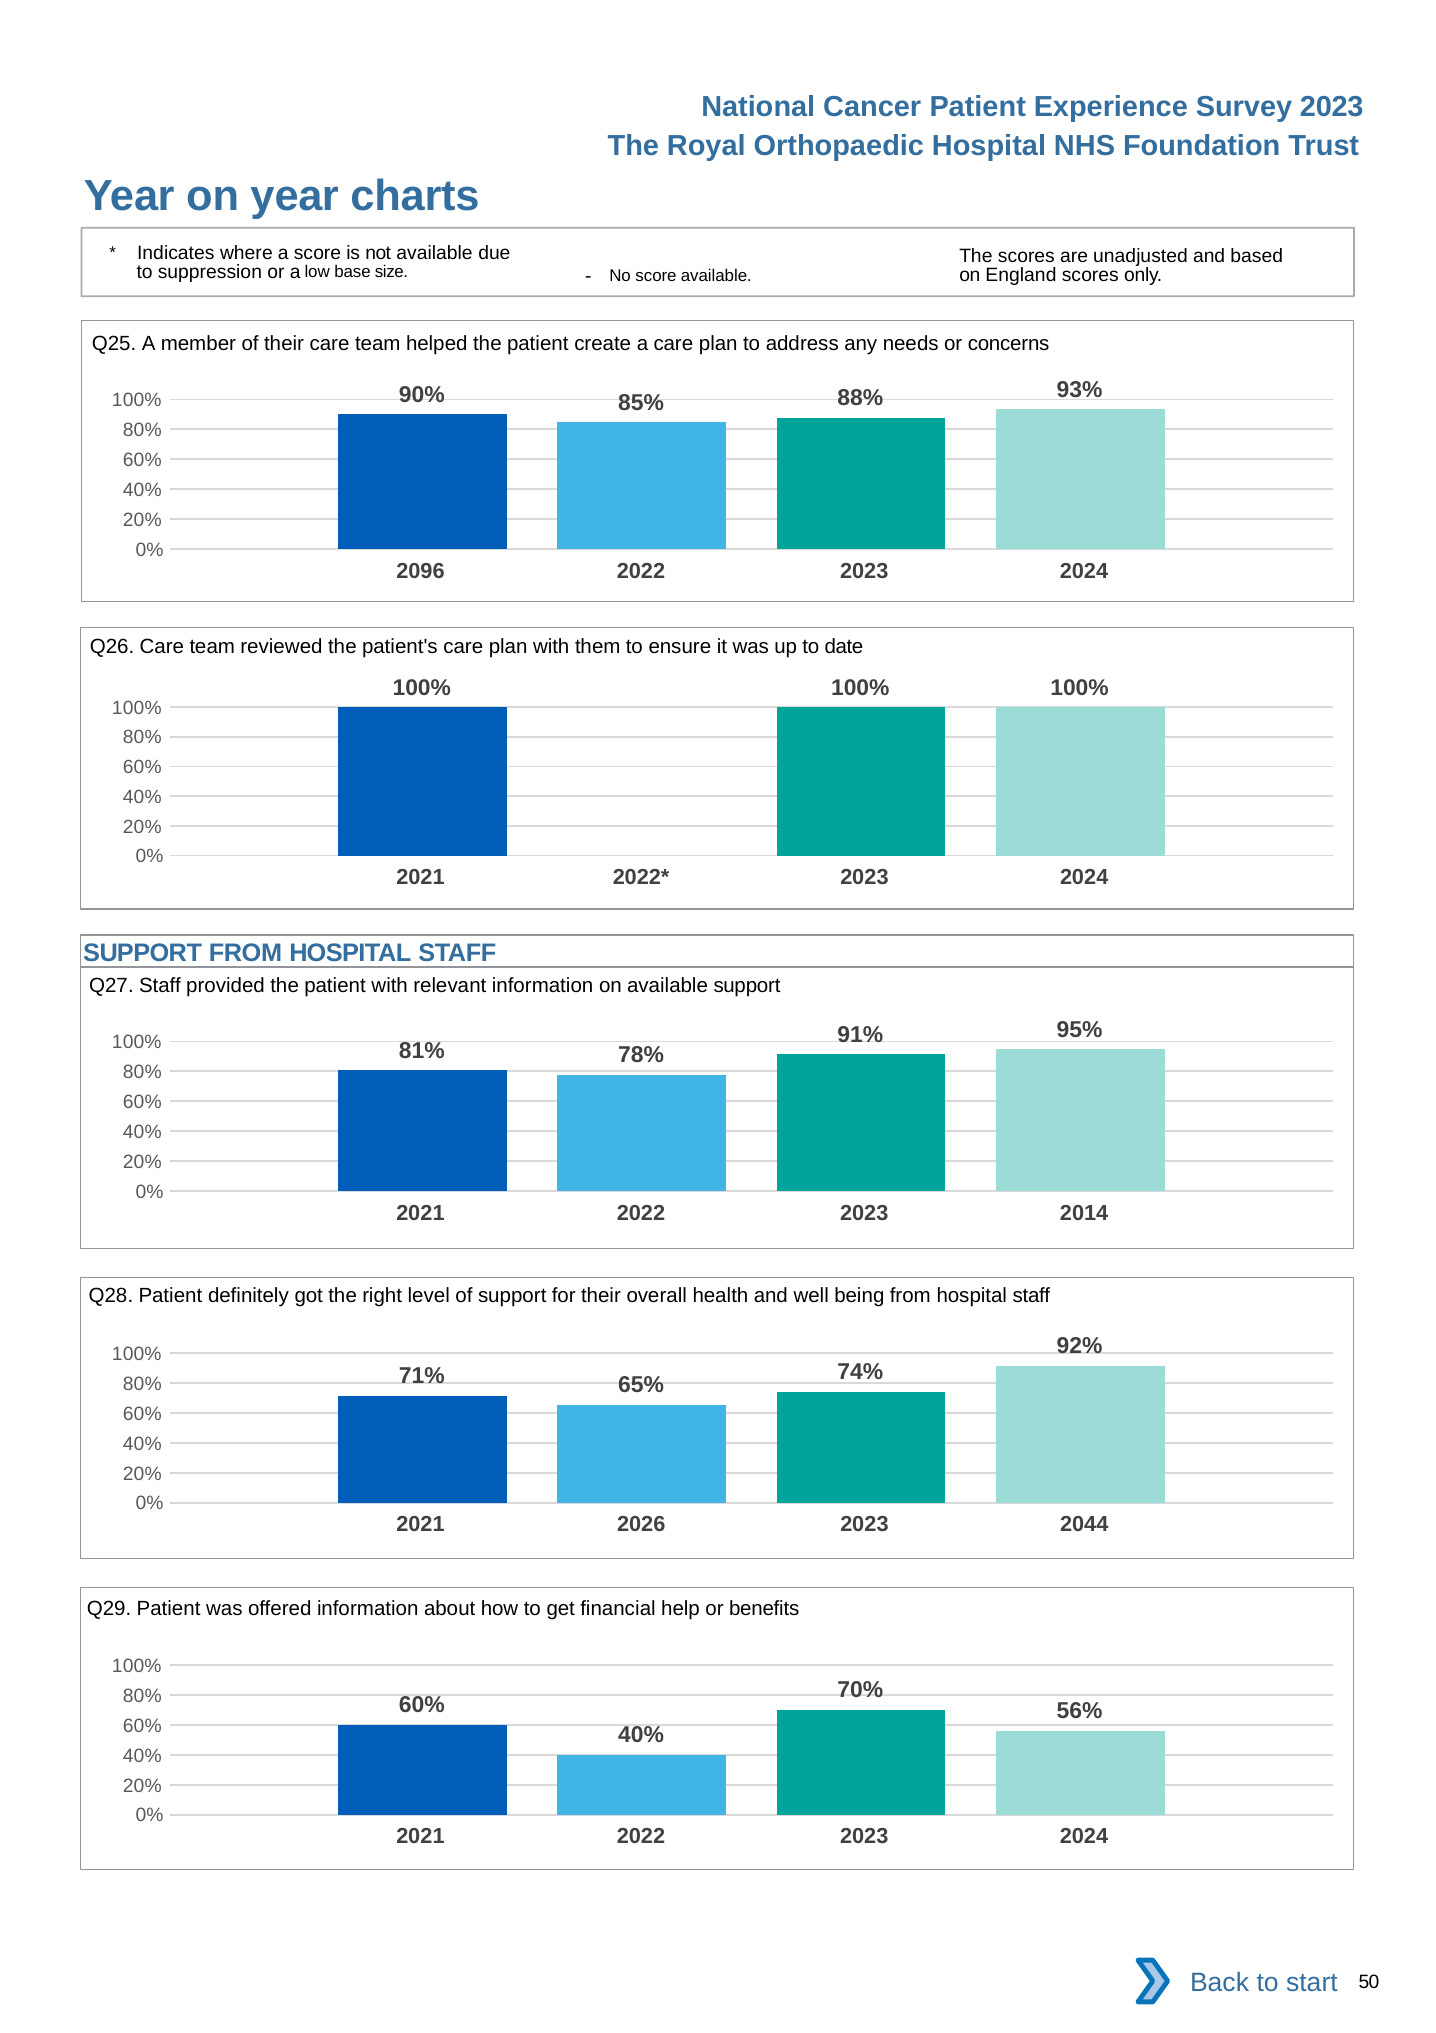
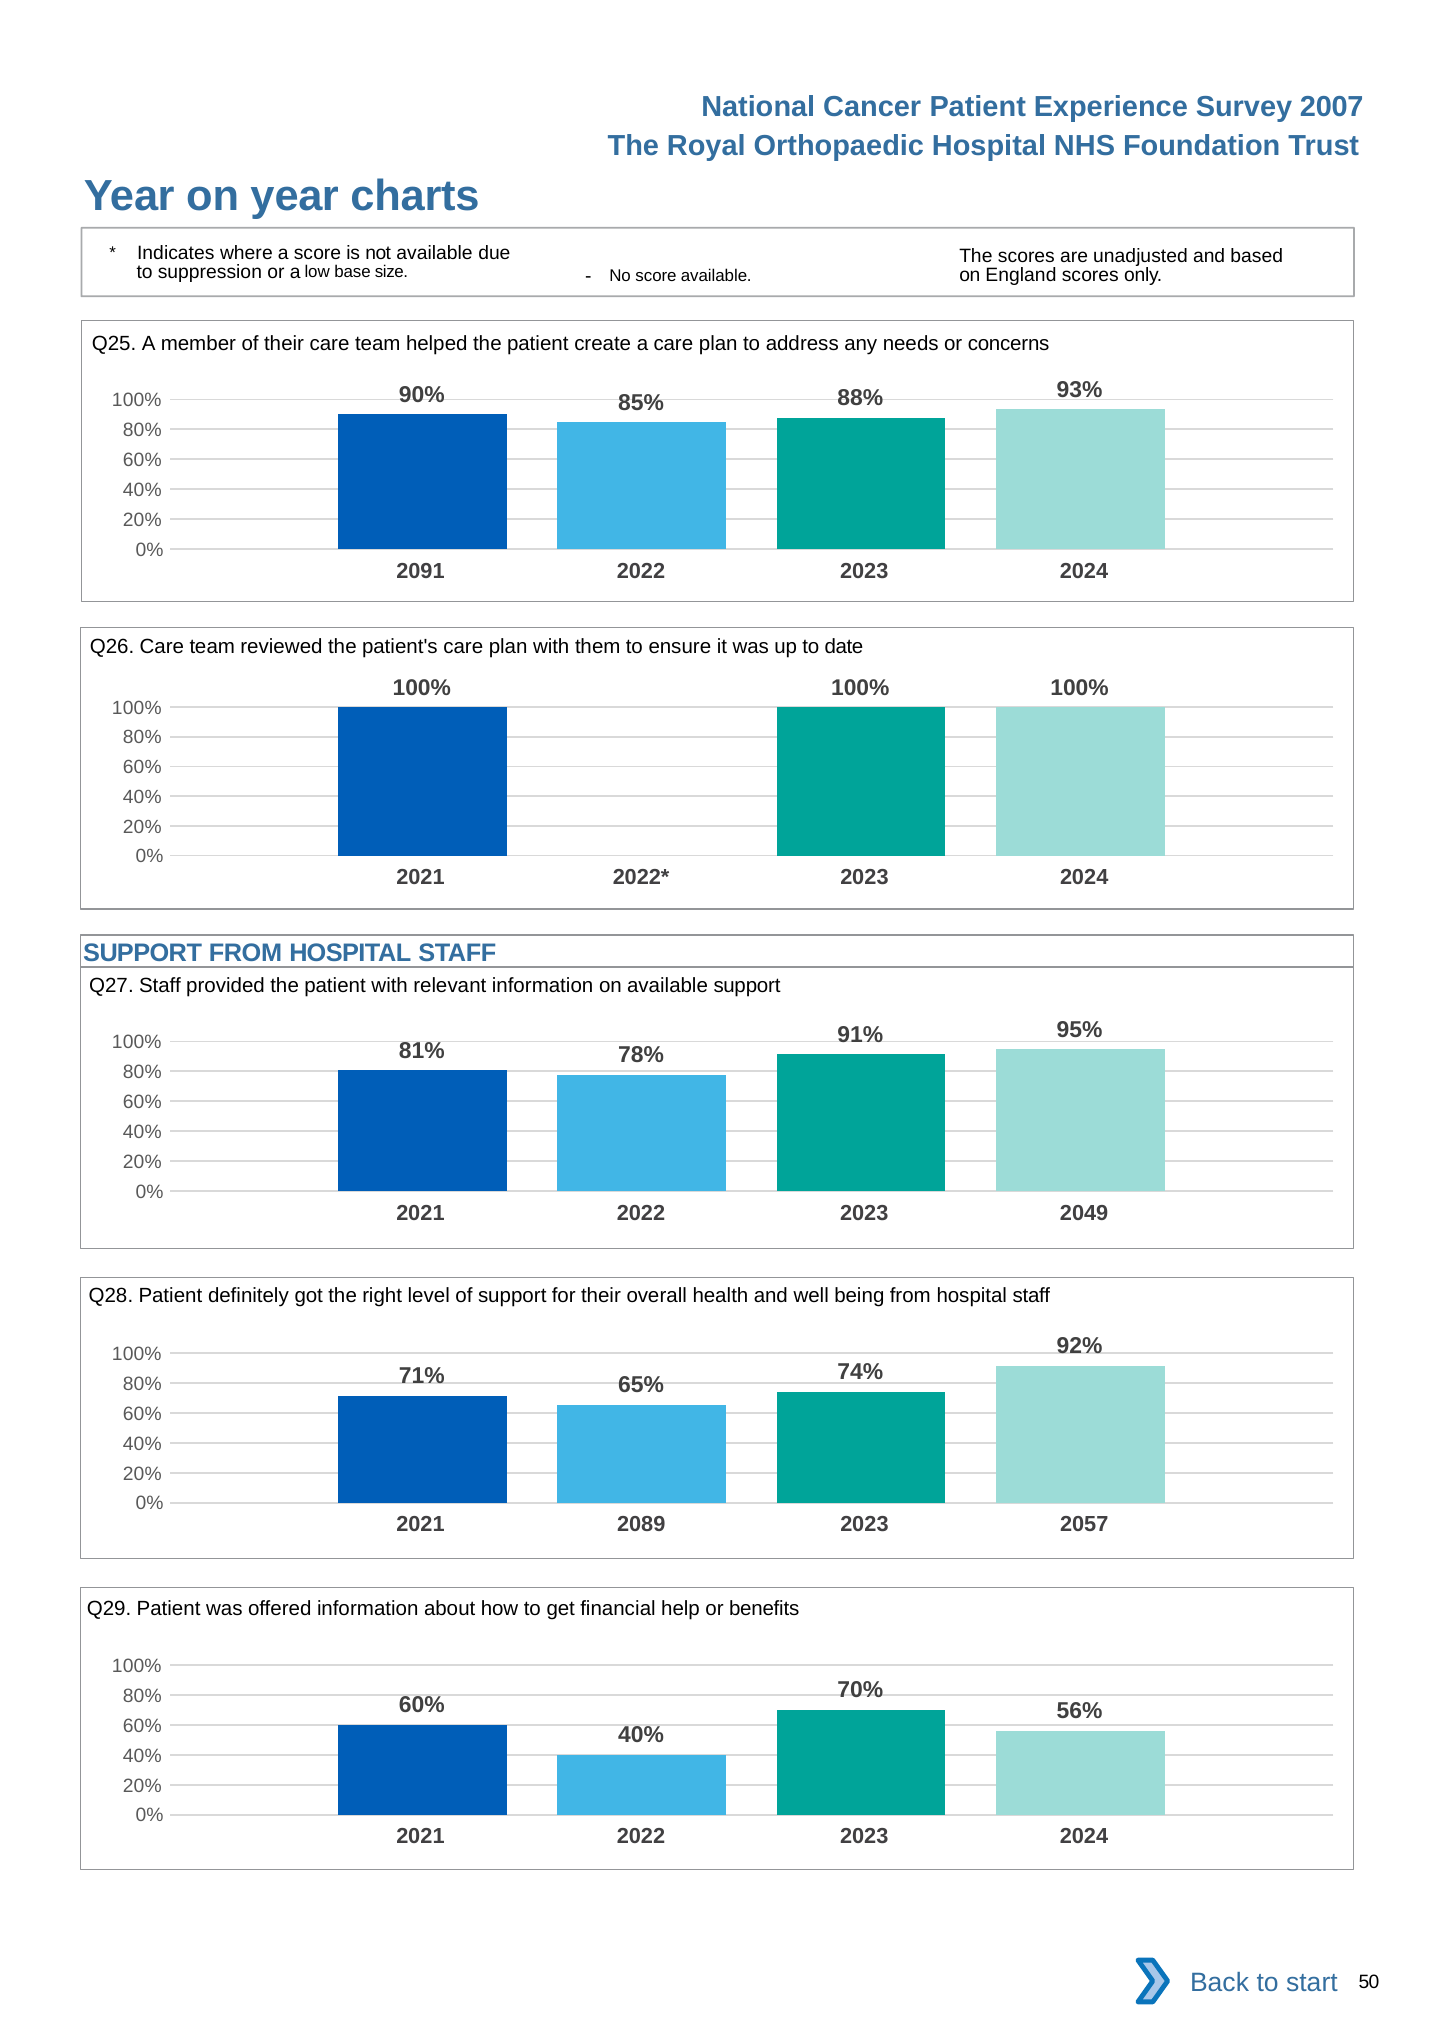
Survey 2023: 2023 -> 2007 (1332, 107)
2096: 2096 -> 2091 (420, 571)
2014: 2014 -> 2049 (1084, 1213)
2026: 2026 -> 2089 (641, 1524)
2044: 2044 -> 2057 (1084, 1524)
